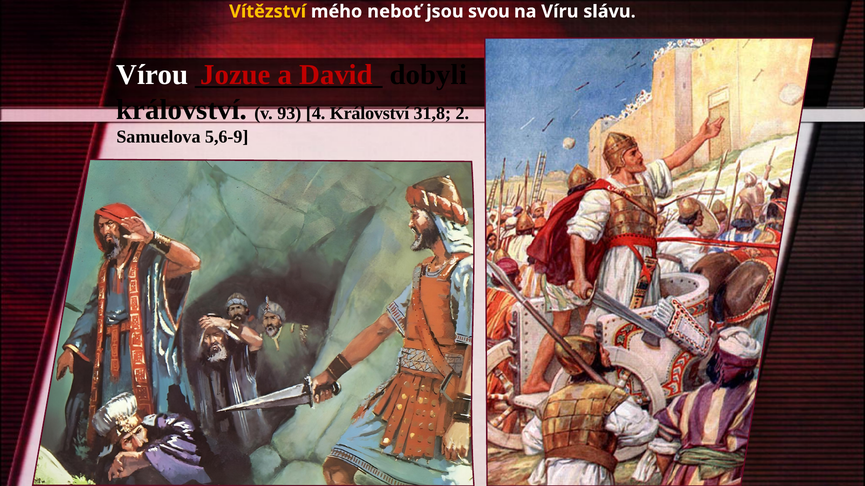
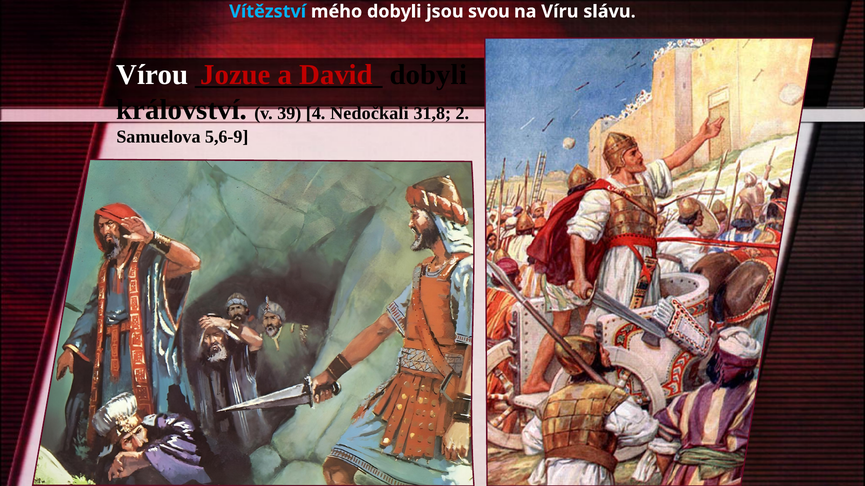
Vítězství colour: yellow -> light blue (268, 12)
mého neboť: neboť -> dobyli (394, 12)
93: 93 -> 39 (289, 113)
4 Království: Království -> Nedočkali (369, 113)
